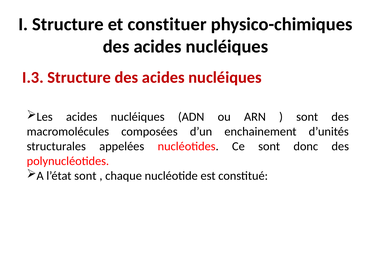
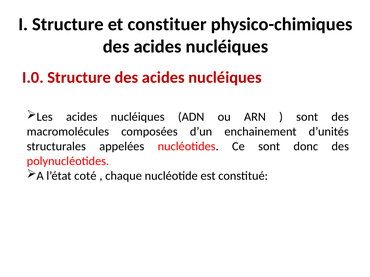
I.3: I.3 -> I.0 (33, 78)
l’état sont: sont -> coté (85, 176)
